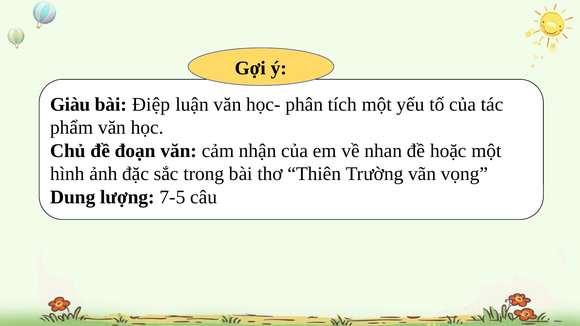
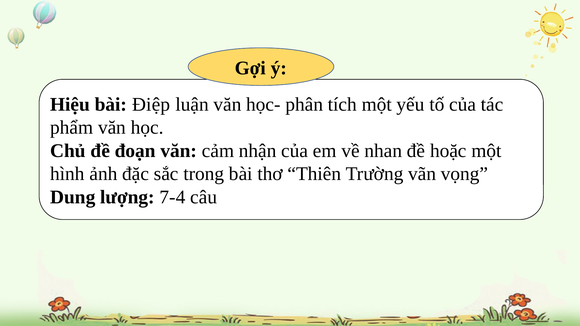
Giàu: Giàu -> Hiệu (70, 104)
7-5: 7-5 -> 7-4 (173, 197)
